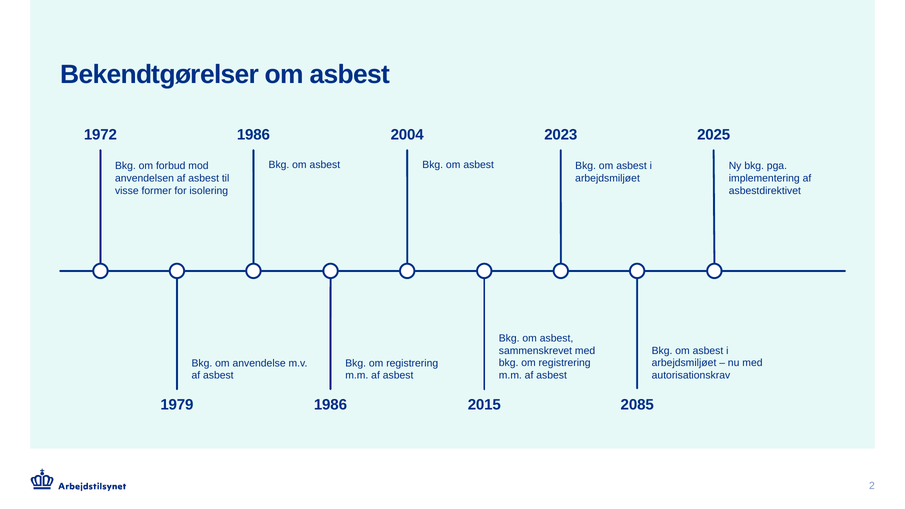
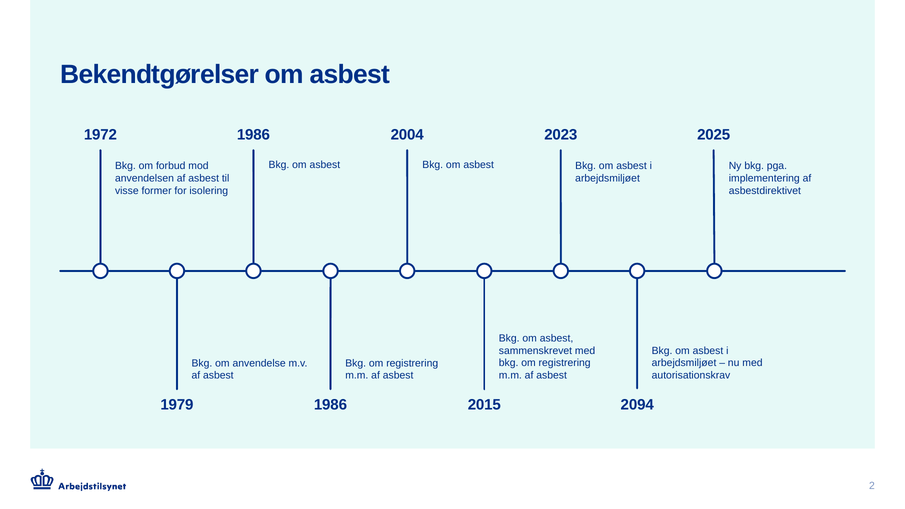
2085: 2085 -> 2094 (637, 405)
